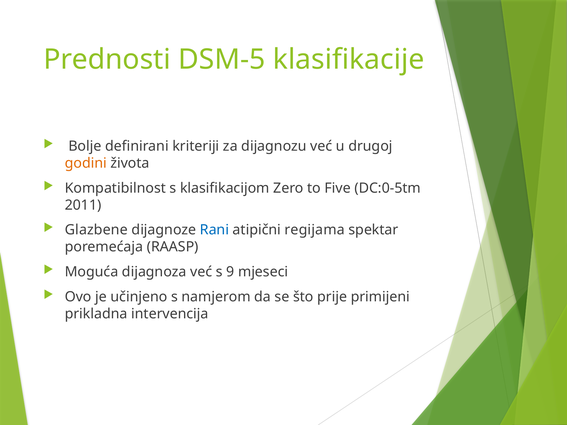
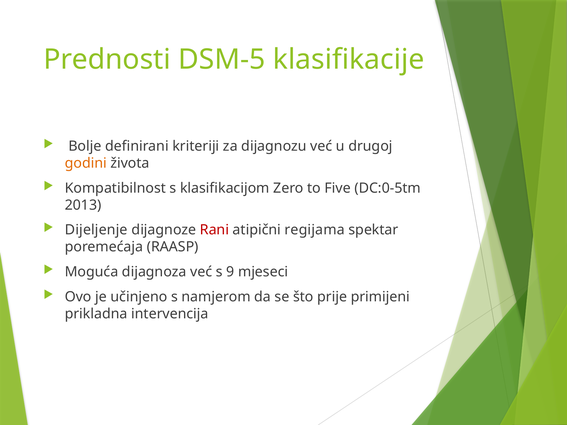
2011: 2011 -> 2013 (83, 205)
Glazbene: Glazbene -> Dijeljenje (96, 230)
Rani colour: blue -> red (214, 230)
